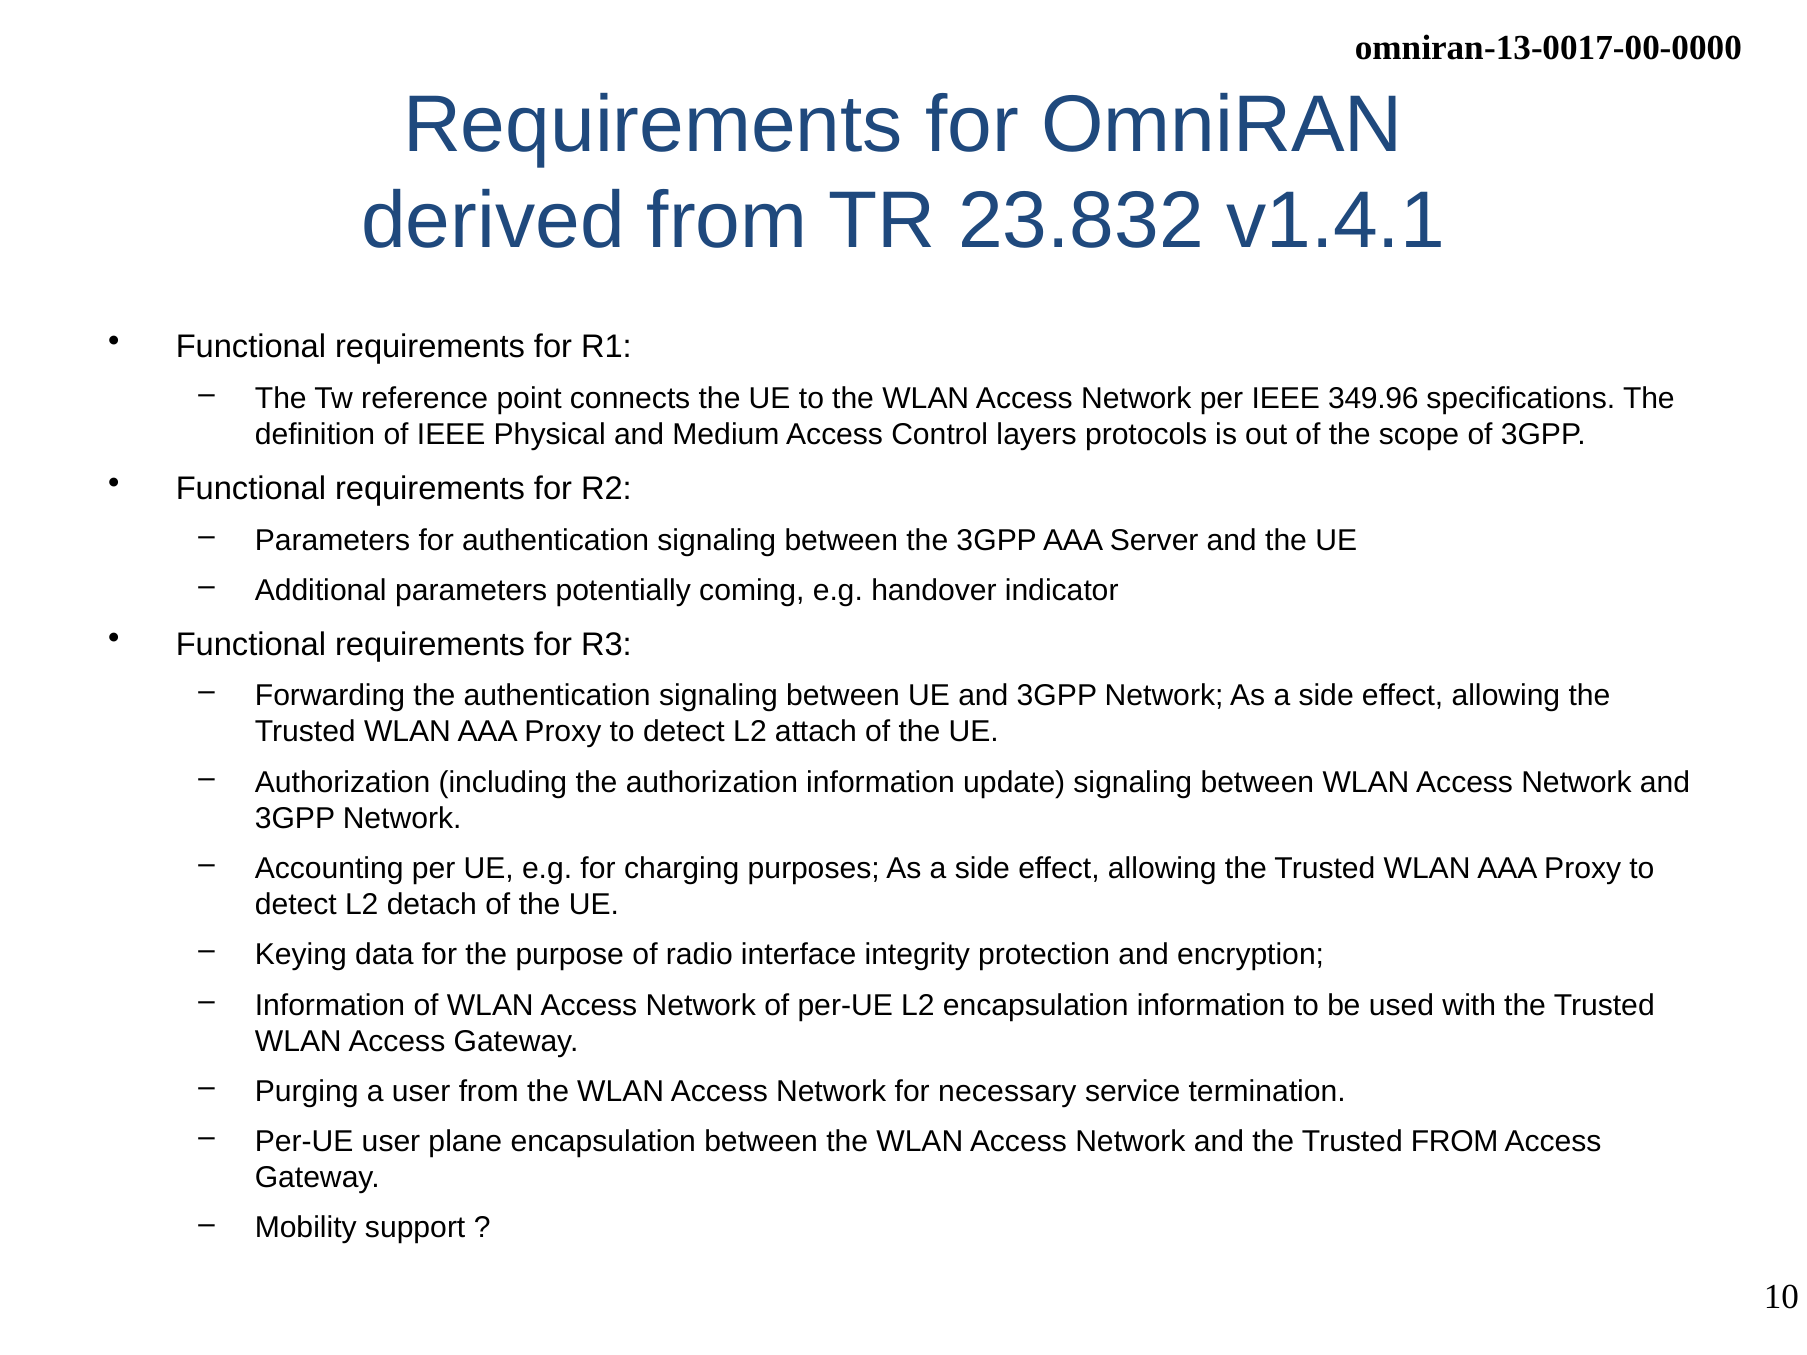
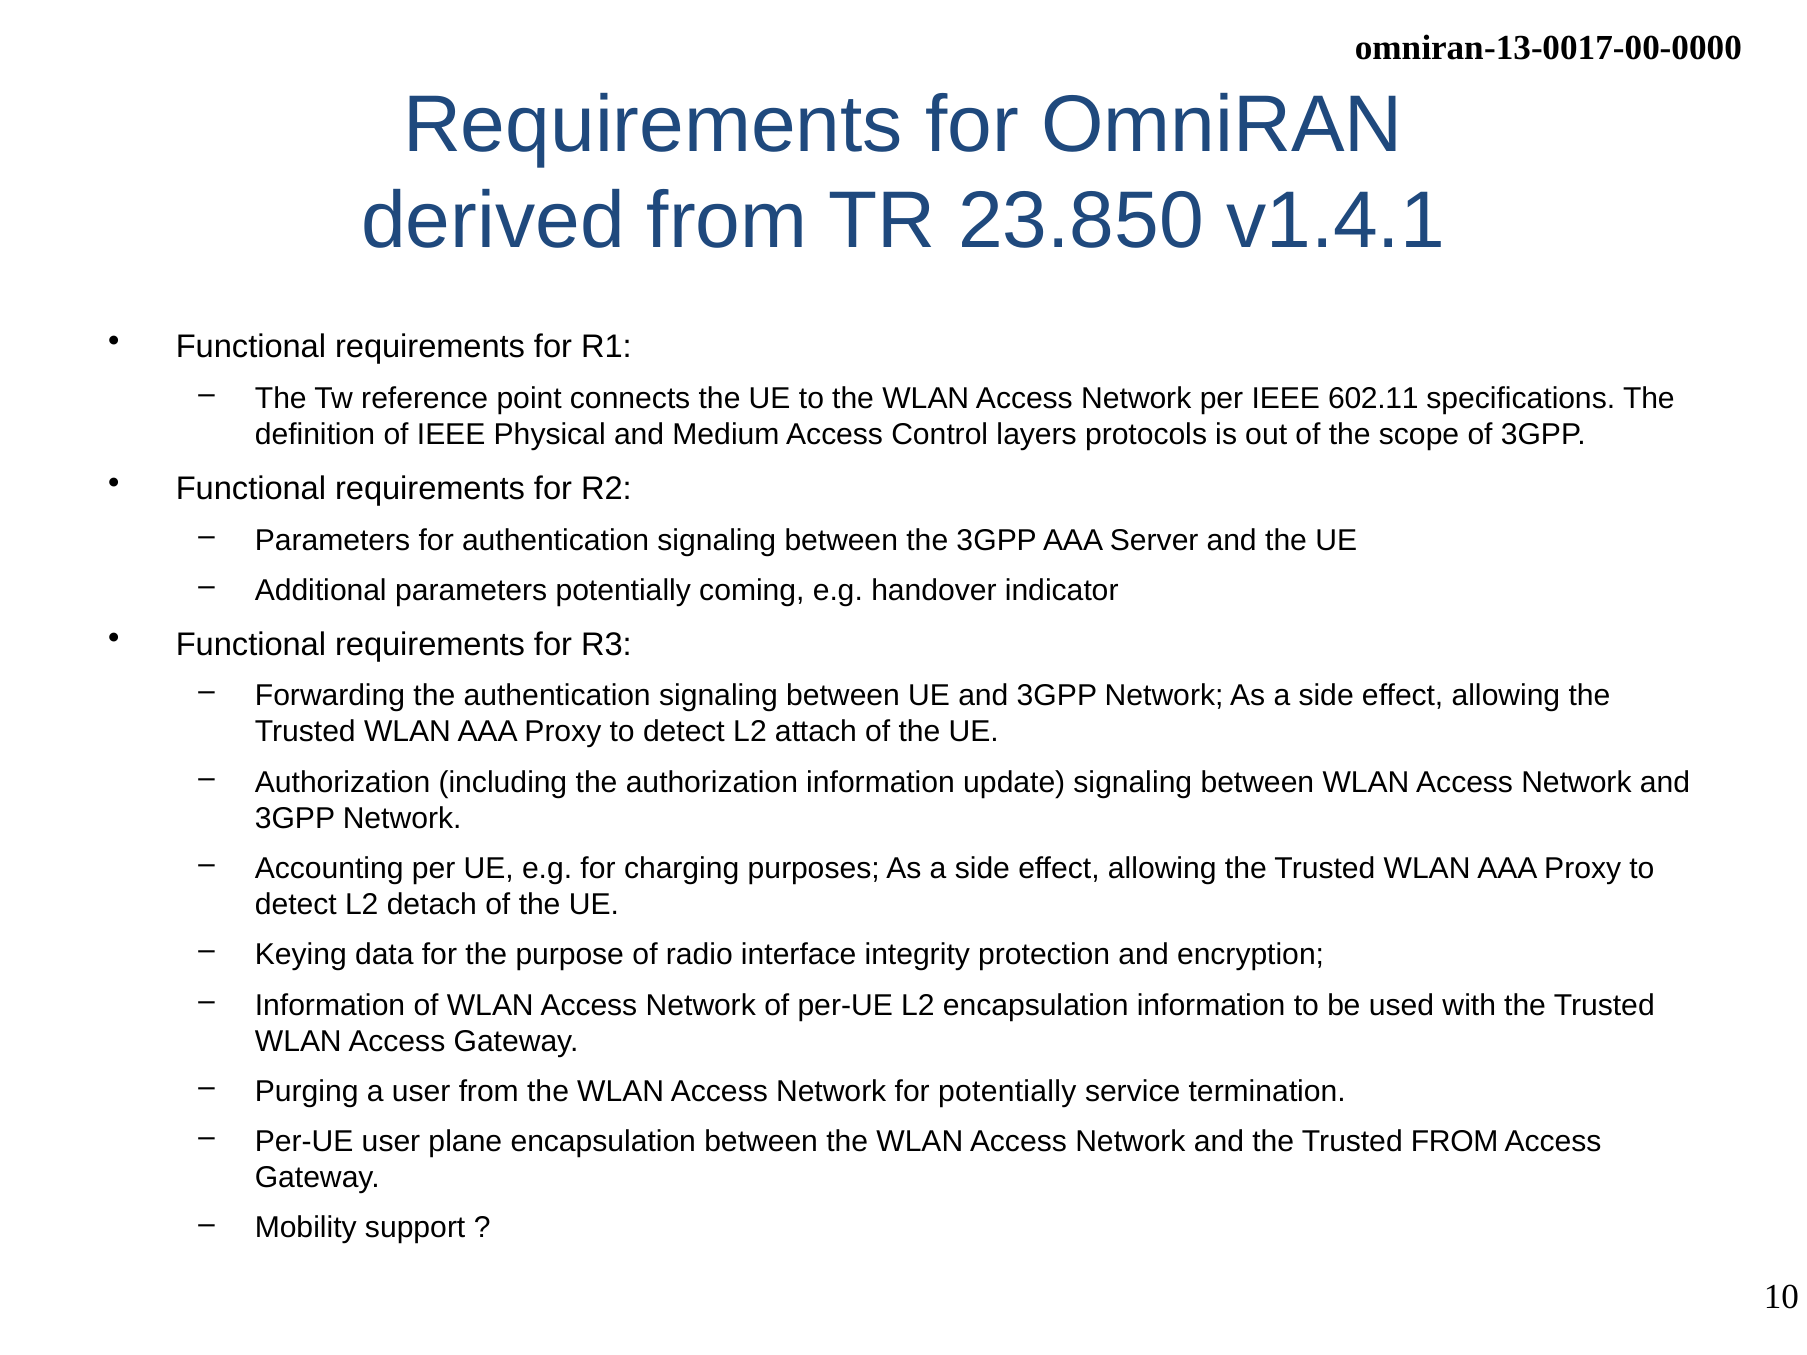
23.832: 23.832 -> 23.850 (1081, 221)
349.96: 349.96 -> 602.11 (1373, 399)
for necessary: necessary -> potentially (1007, 1092)
